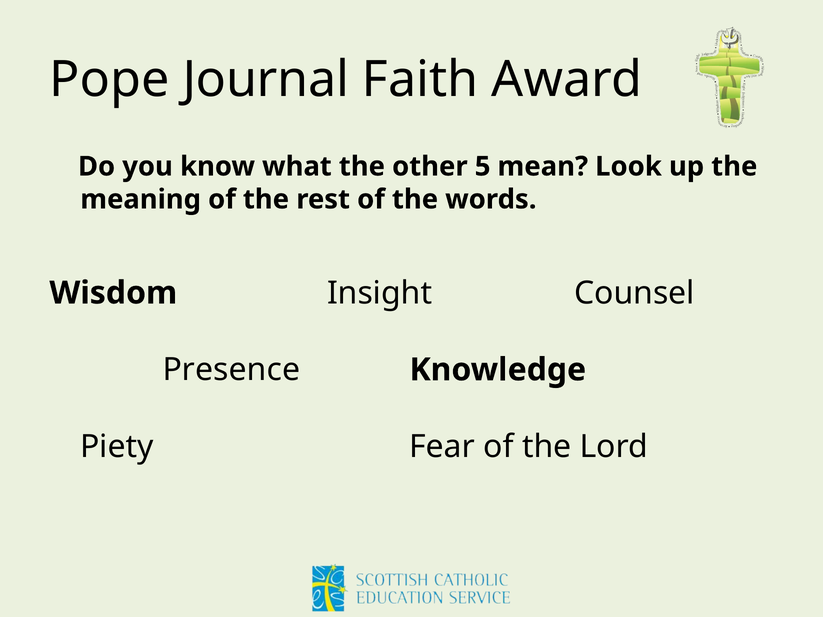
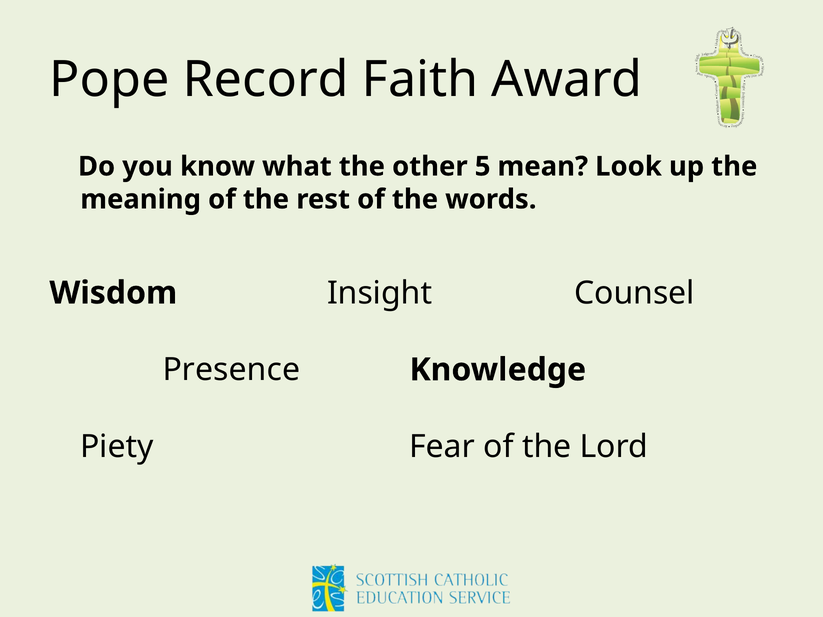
Journal: Journal -> Record (266, 80)
